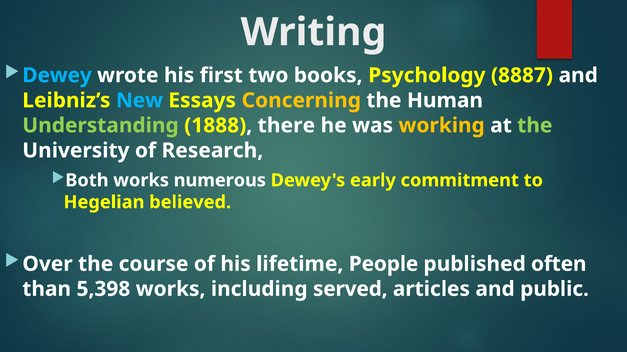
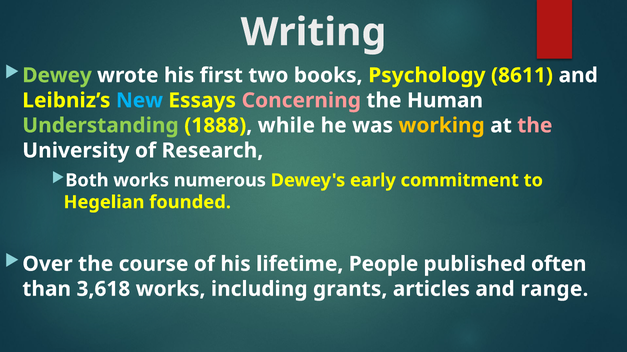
Dewey colour: light blue -> light green (57, 76)
8887: 8887 -> 8611 (522, 76)
Concerning colour: yellow -> pink (301, 101)
there: there -> while (286, 126)
the colour: light green -> pink (535, 126)
believed: believed -> founded (190, 203)
5,398: 5,398 -> 3,618 (103, 290)
served: served -> grants (350, 290)
public: public -> range (554, 290)
